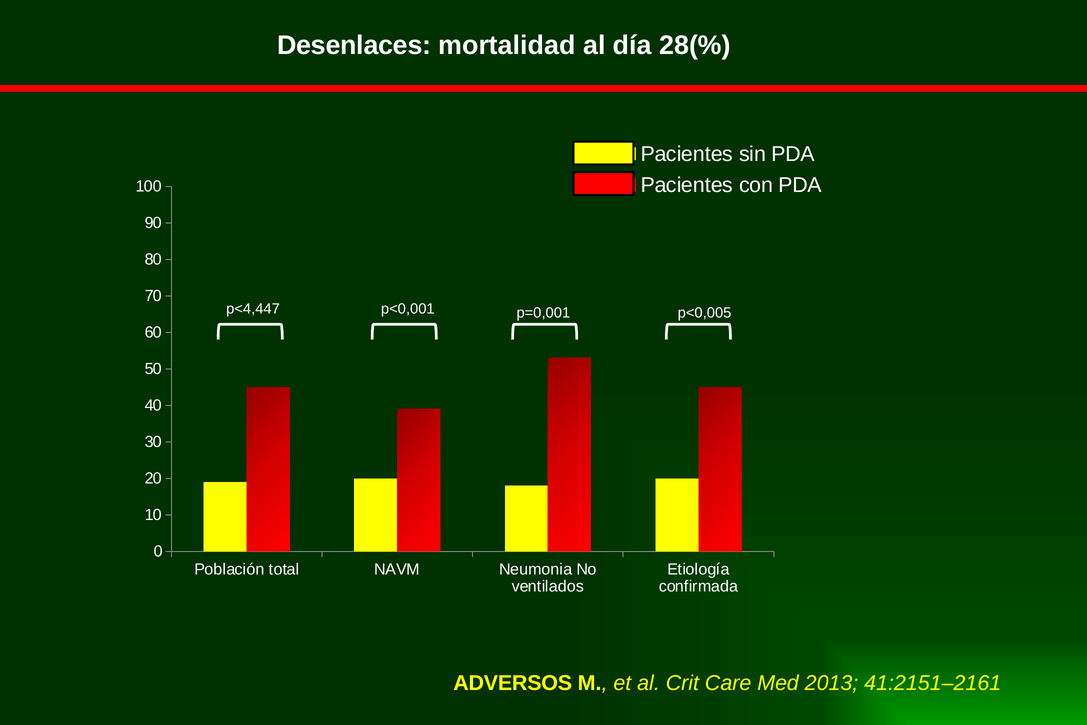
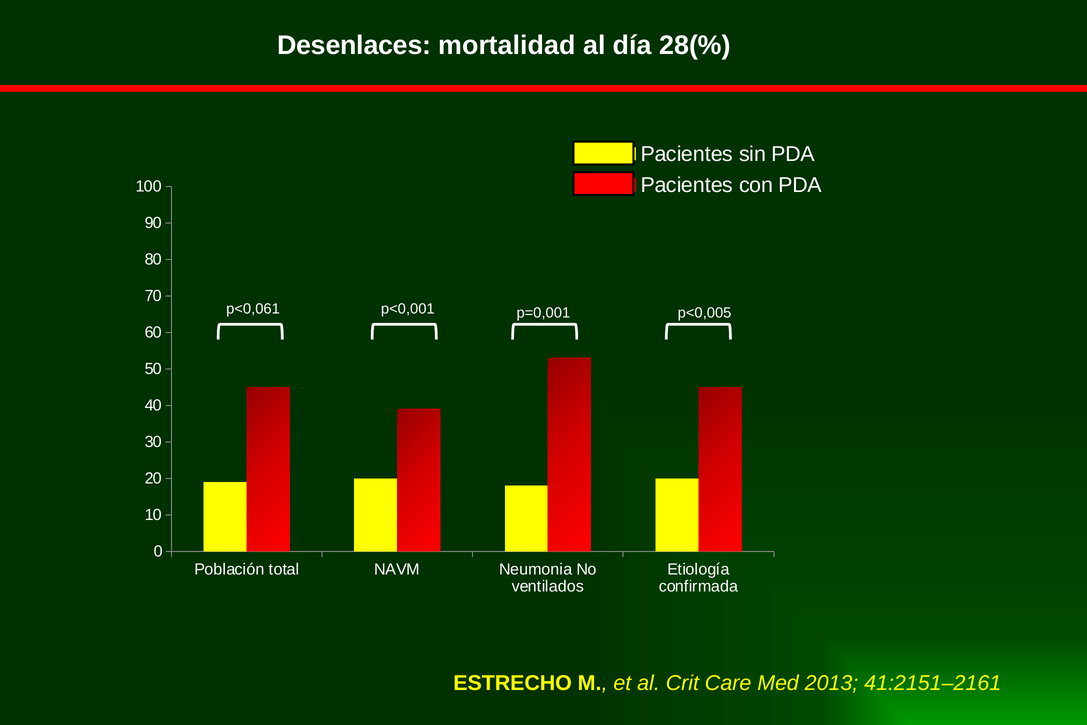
p<4,447: p<4,447 -> p<0,061 (253, 309)
ADVERSOS: ADVERSOS -> ESTRECHO (513, 683)
